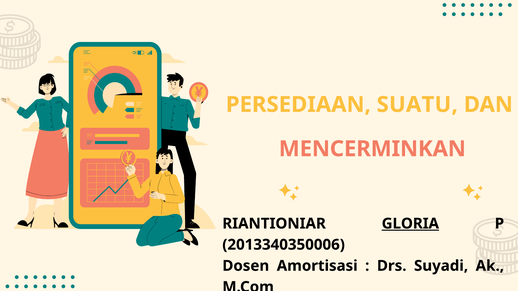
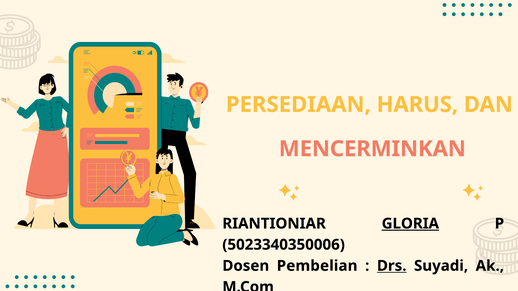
SUATU: SUATU -> HARUS (417, 105)
2013340350006: 2013340350006 -> 5023340350006 (284, 245)
Amortisasi: Amortisasi -> Pembelian (317, 266)
Drs underline: none -> present (392, 266)
